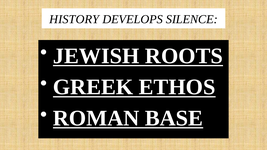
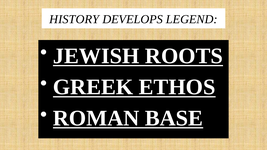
SILENCE: SILENCE -> LEGEND (192, 19)
